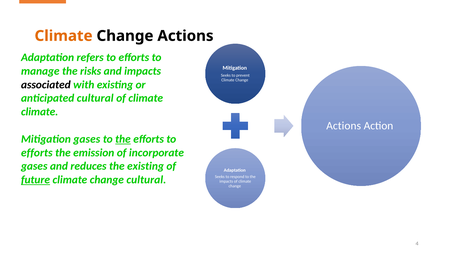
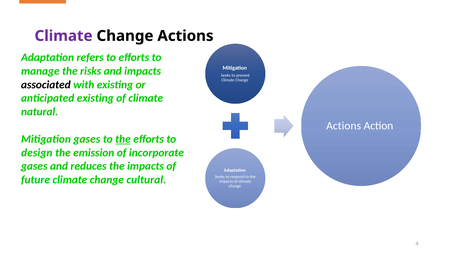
Climate colour: orange -> purple (64, 36)
anticipated cultural: cultural -> existing (95, 98)
climate: climate -> natural (40, 112)
efforts: efforts -> design (37, 153)
reduces the existing: existing -> impacts (146, 166)
future underline: present -> none (36, 180)
